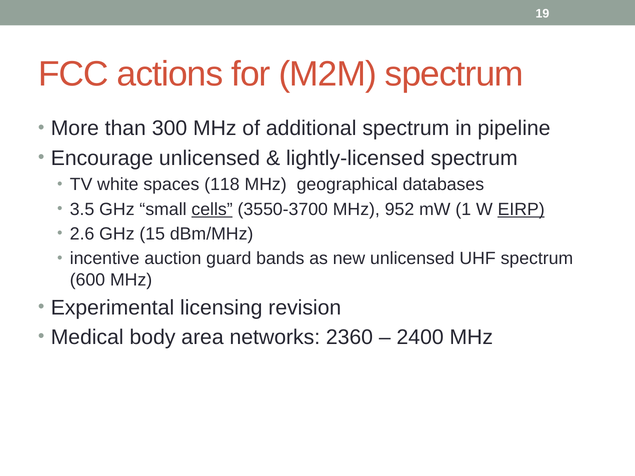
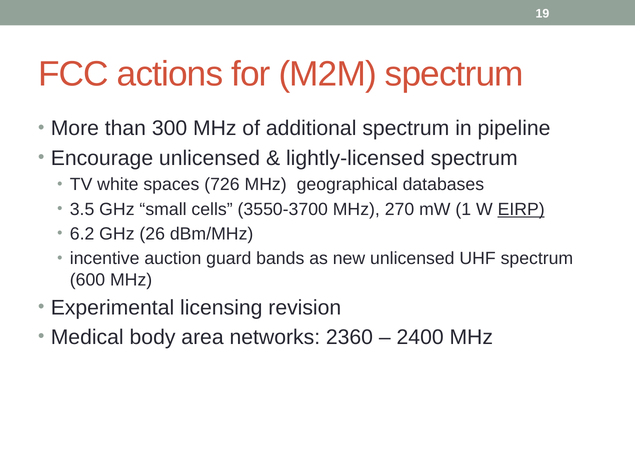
118: 118 -> 726 (222, 185)
cells underline: present -> none (212, 209)
952: 952 -> 270 (400, 209)
2.6: 2.6 -> 6.2 (82, 234)
15: 15 -> 26 (152, 234)
